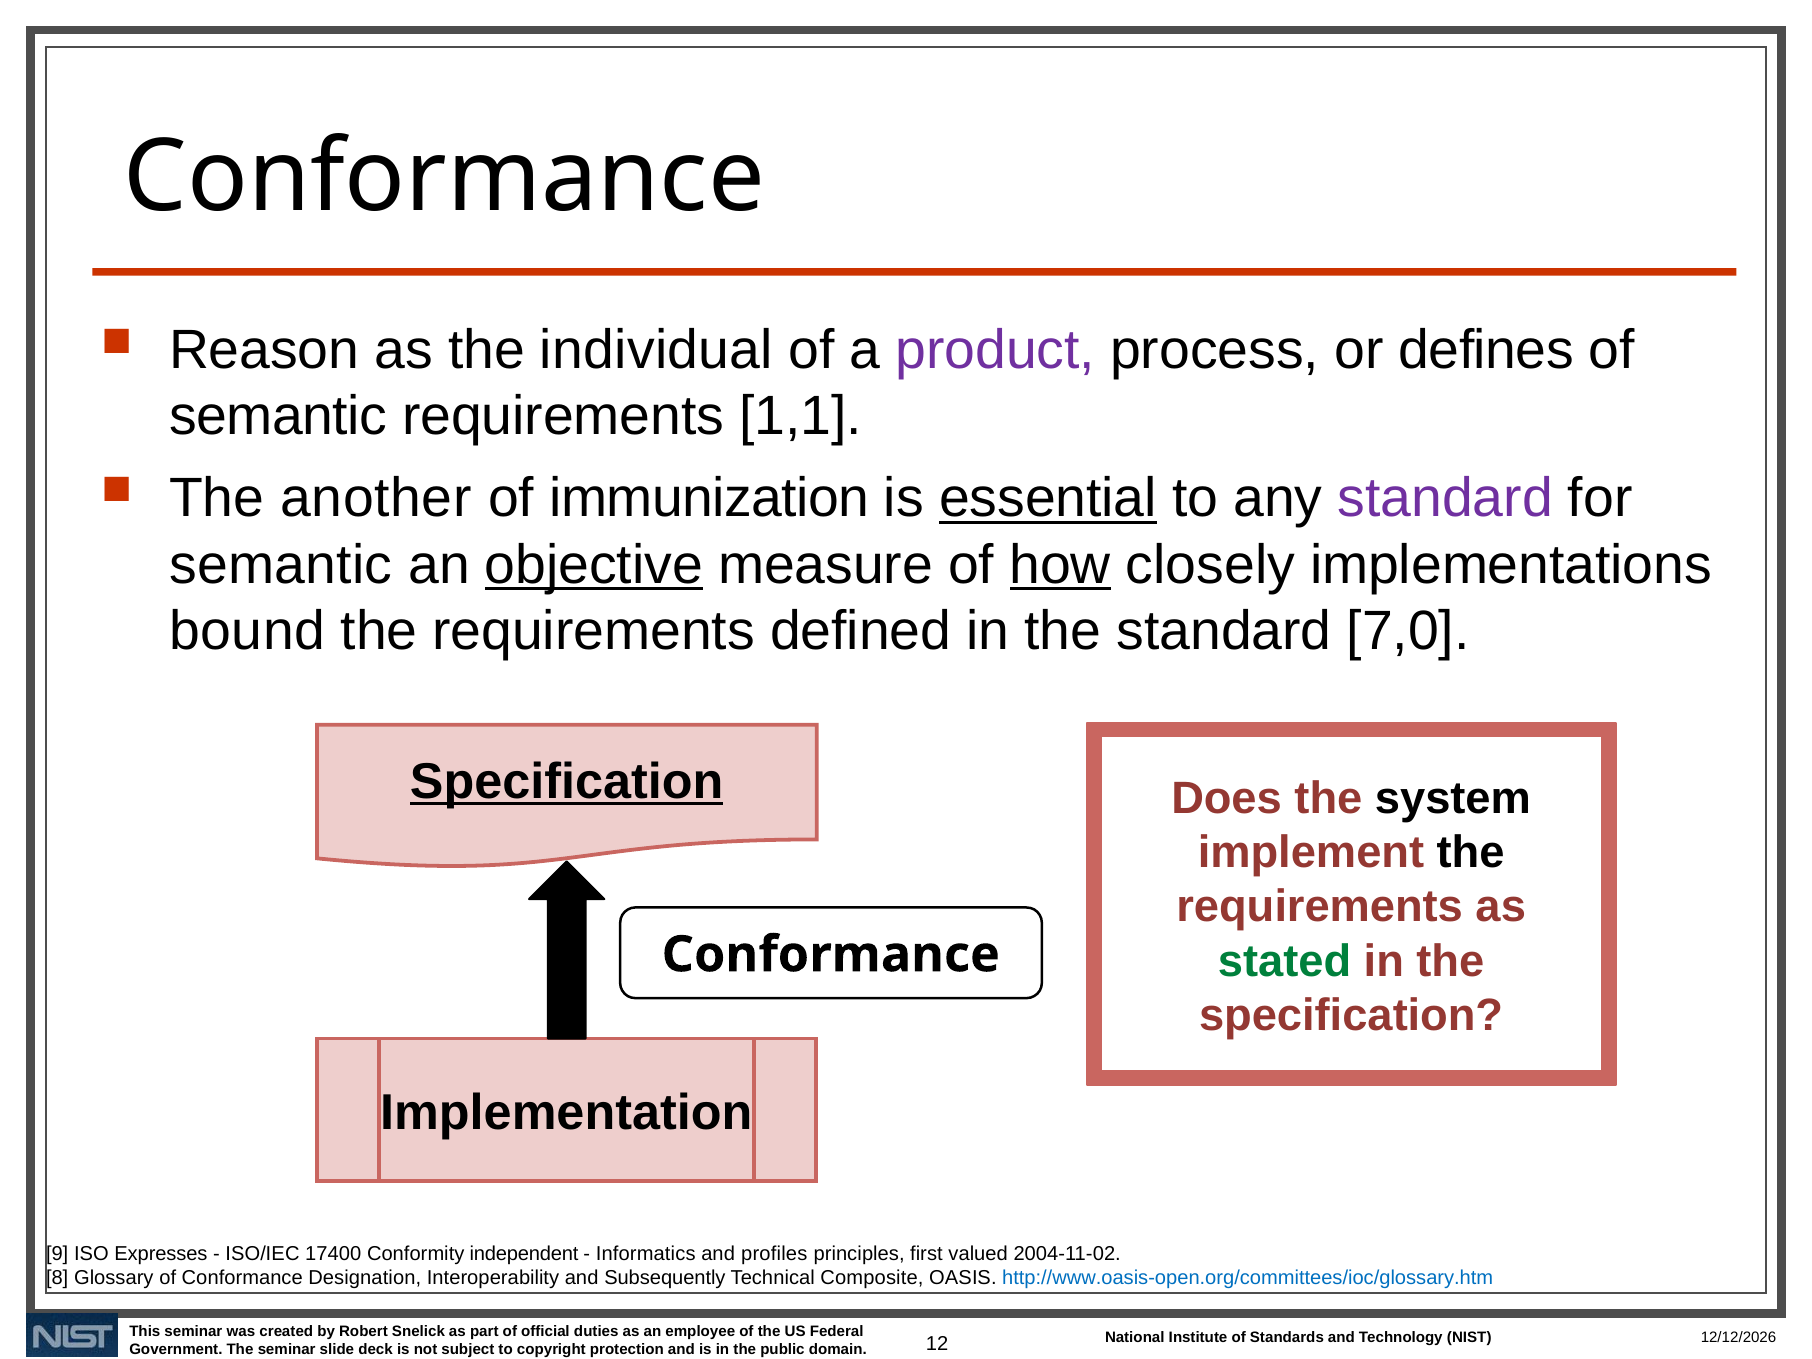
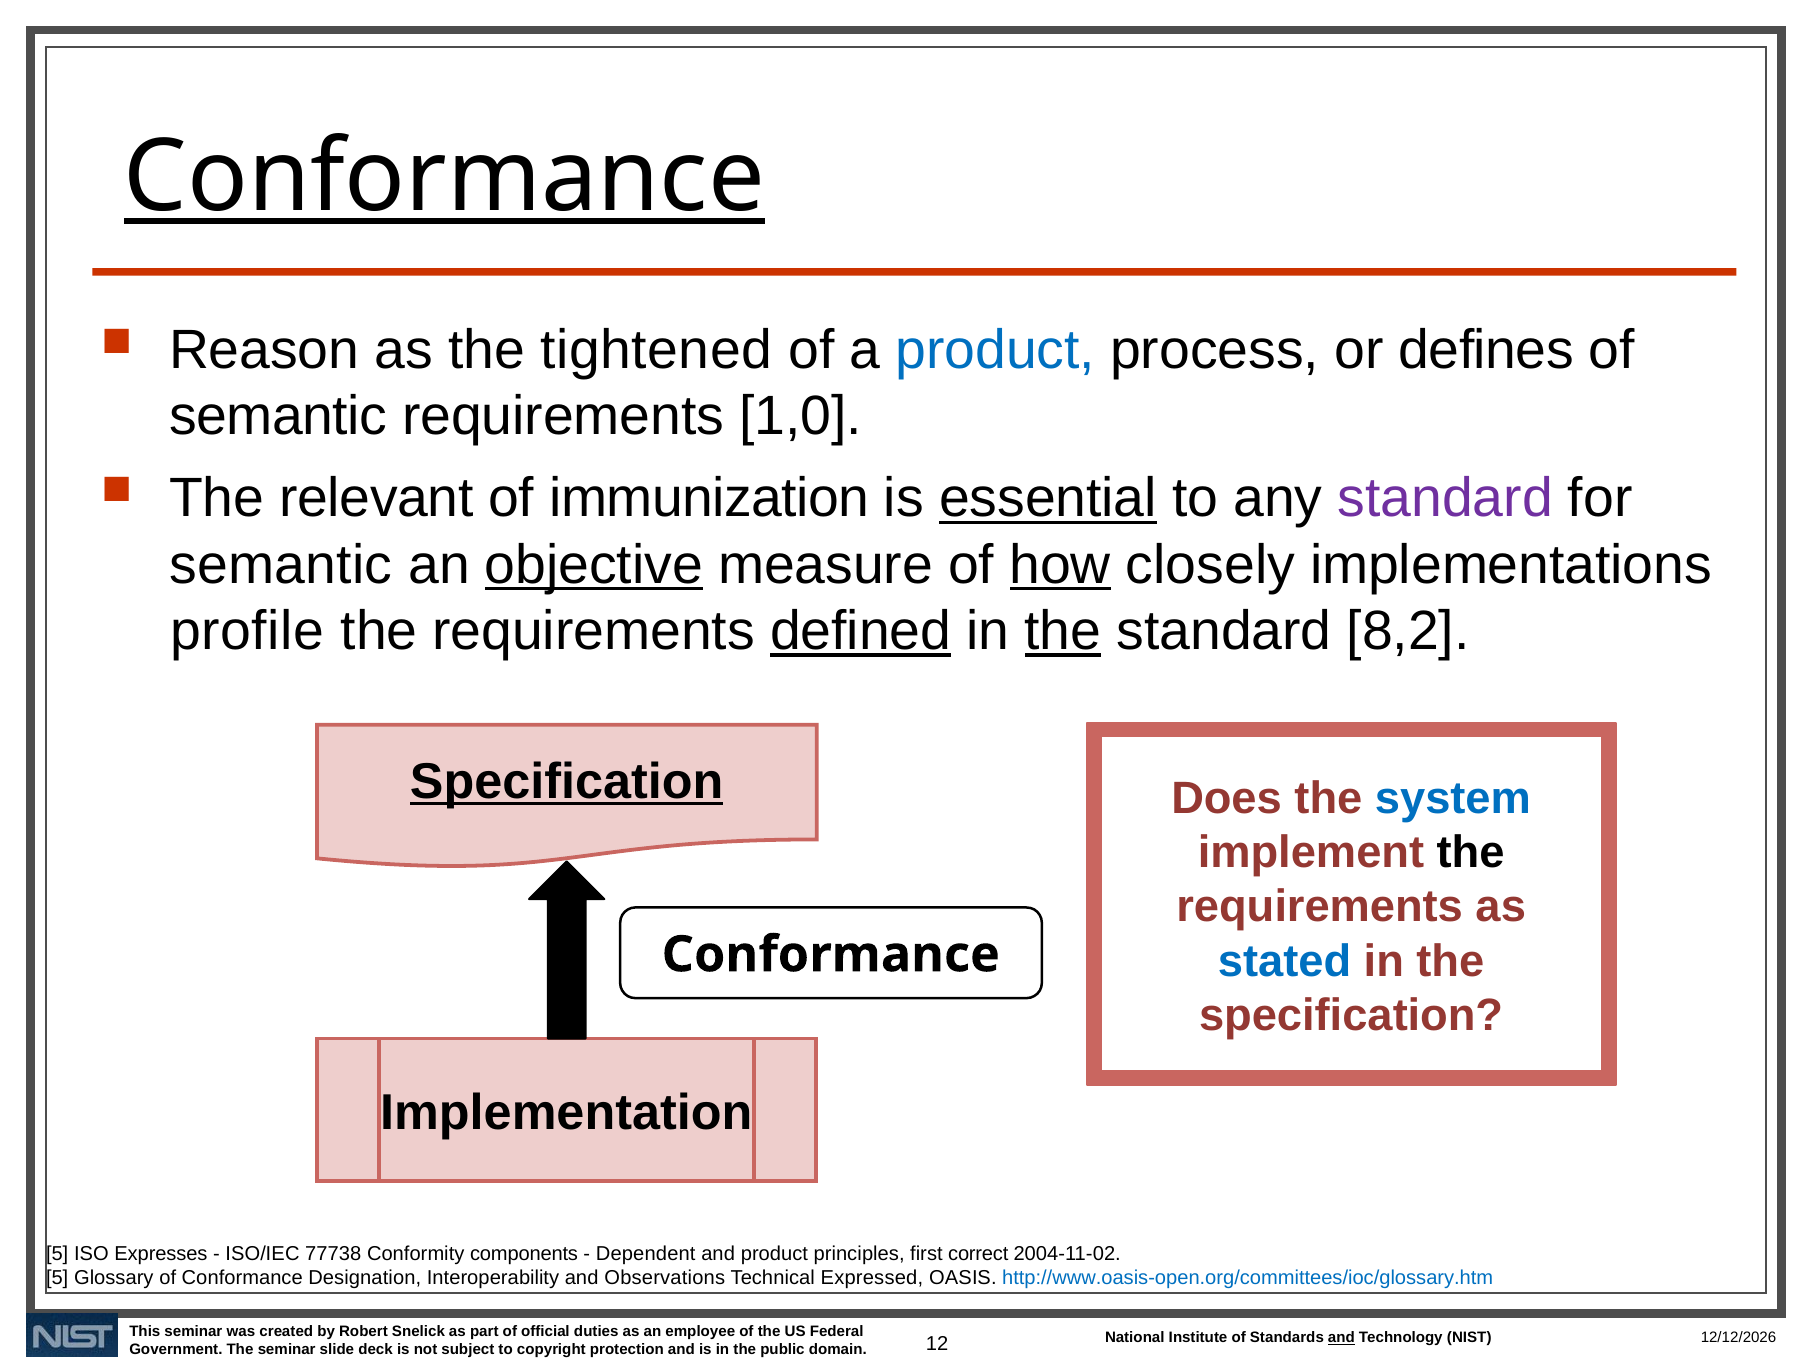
Conformance underline: none -> present (444, 178)
individual: individual -> tightened (656, 350)
product colour: purple -> blue (995, 350)
1,1: 1,1 -> 1,0 (801, 416)
another: another -> relevant (376, 498)
bound: bound -> profile (247, 631)
defined underline: none -> present (861, 631)
the underline: none -> present (1063, 631)
7,0: 7,0 -> 8,2 (1408, 631)
system colour: black -> blue (1453, 798)
stated colour: green -> blue (1285, 961)
9: 9 -> 5 (57, 1254)
17400: 17400 -> 77738 (333, 1254)
independent: independent -> components (524, 1254)
Informatics: Informatics -> Dependent (646, 1254)
and profiles: profiles -> product (774, 1254)
valued: valued -> correct (978, 1254)
8: 8 -> 5 (57, 1278)
Subsequently: Subsequently -> Observations (665, 1278)
Composite: Composite -> Expressed (872, 1278)
and underline: none -> present (1341, 1338)
